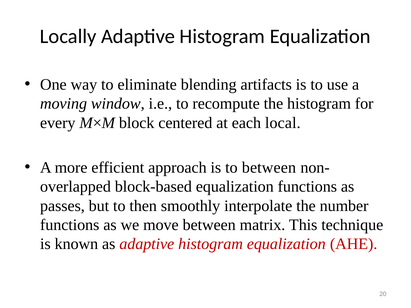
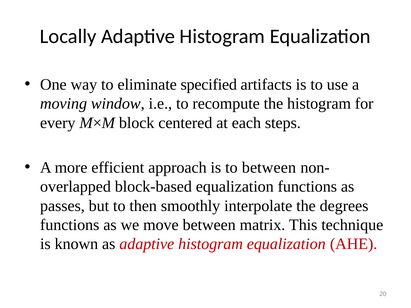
blending: blending -> specified (209, 85)
local: local -> steps (283, 123)
number: number -> degrees (344, 206)
